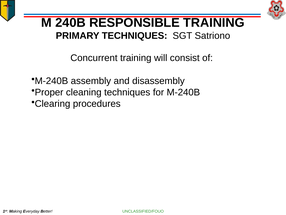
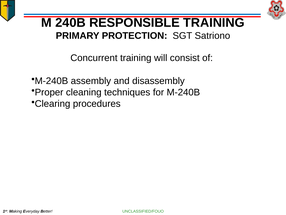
PRIMARY TECHNIQUES: TECHNIQUES -> PROTECTION (135, 36)
